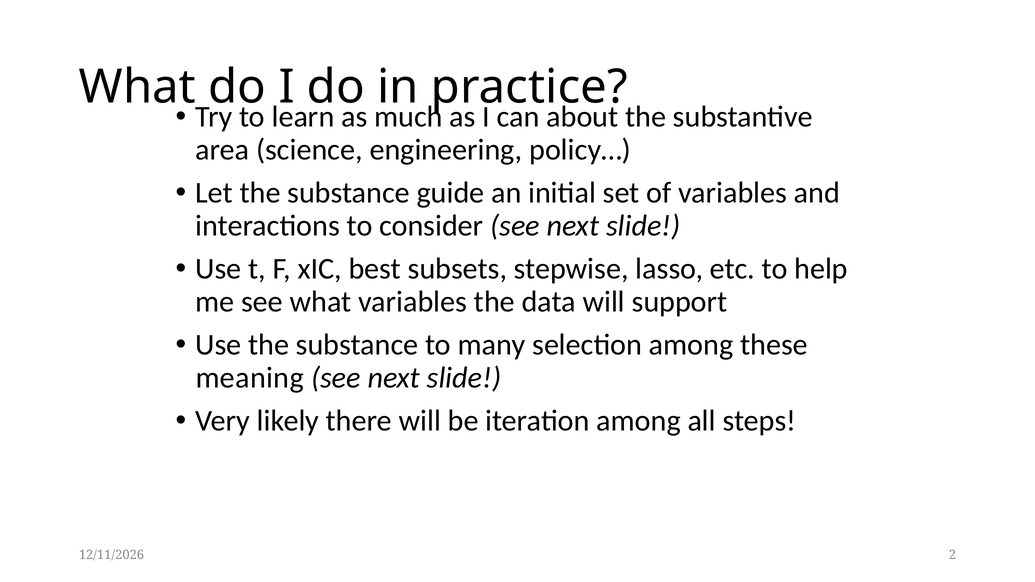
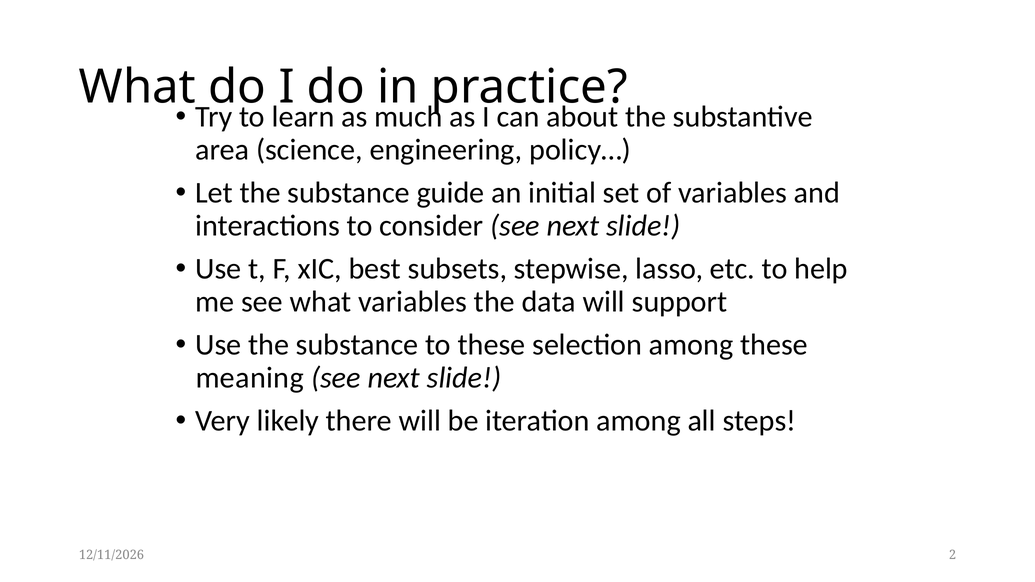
to many: many -> these (492, 345)
